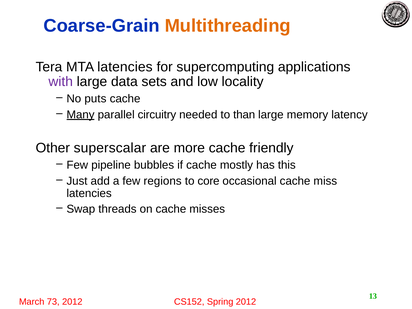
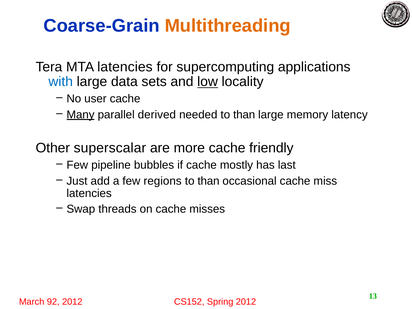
with colour: purple -> blue (61, 82)
low underline: none -> present (208, 82)
puts: puts -> user (95, 99)
circuitry: circuitry -> derived (157, 115)
this: this -> last (287, 165)
core: core -> than (209, 181)
73: 73 -> 92 (53, 302)
